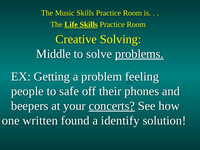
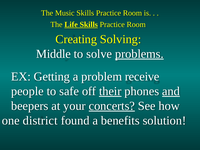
Creative: Creative -> Creating (76, 39)
feeling: feeling -> receive (142, 76)
their underline: none -> present (110, 91)
and underline: none -> present (171, 91)
written: written -> district (40, 120)
identify: identify -> benefits (120, 120)
